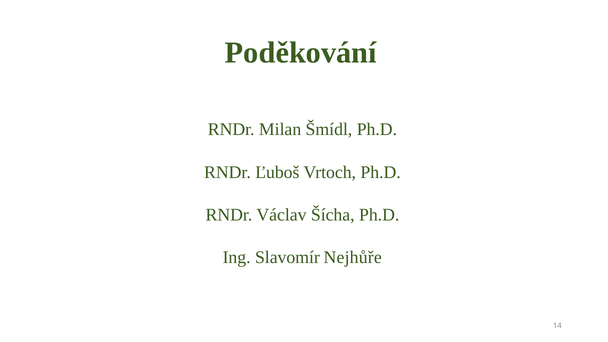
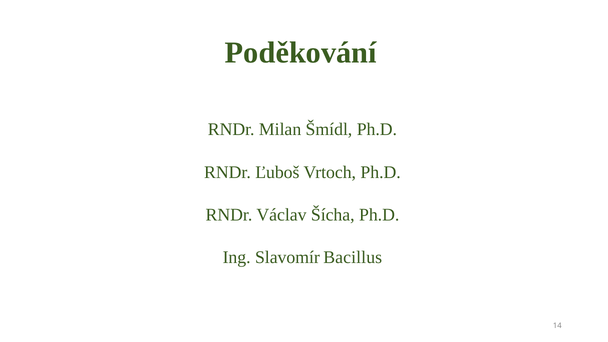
Nejhůře: Nejhůře -> Bacillus (353, 257)
